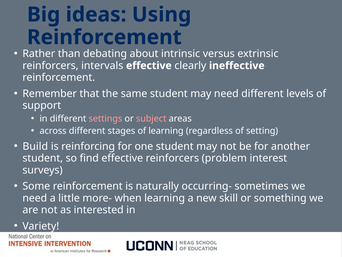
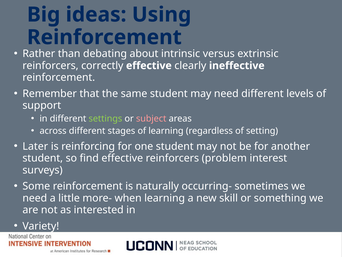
intervals: intervals -> correctly (102, 66)
settings colour: pink -> light green (105, 118)
Build: Build -> Later (35, 146)
